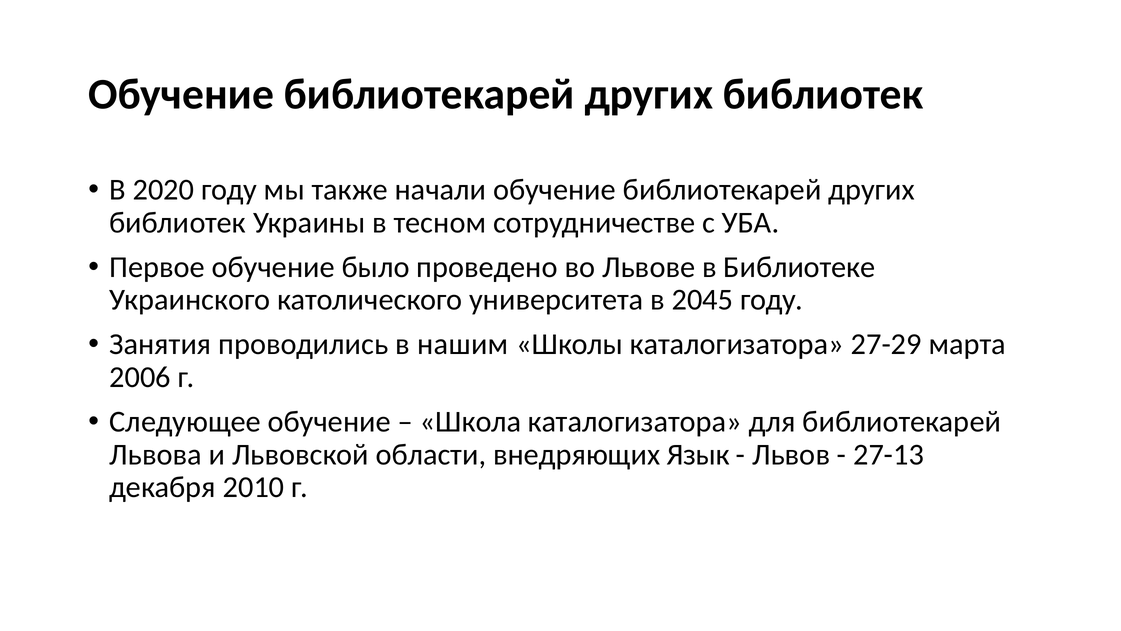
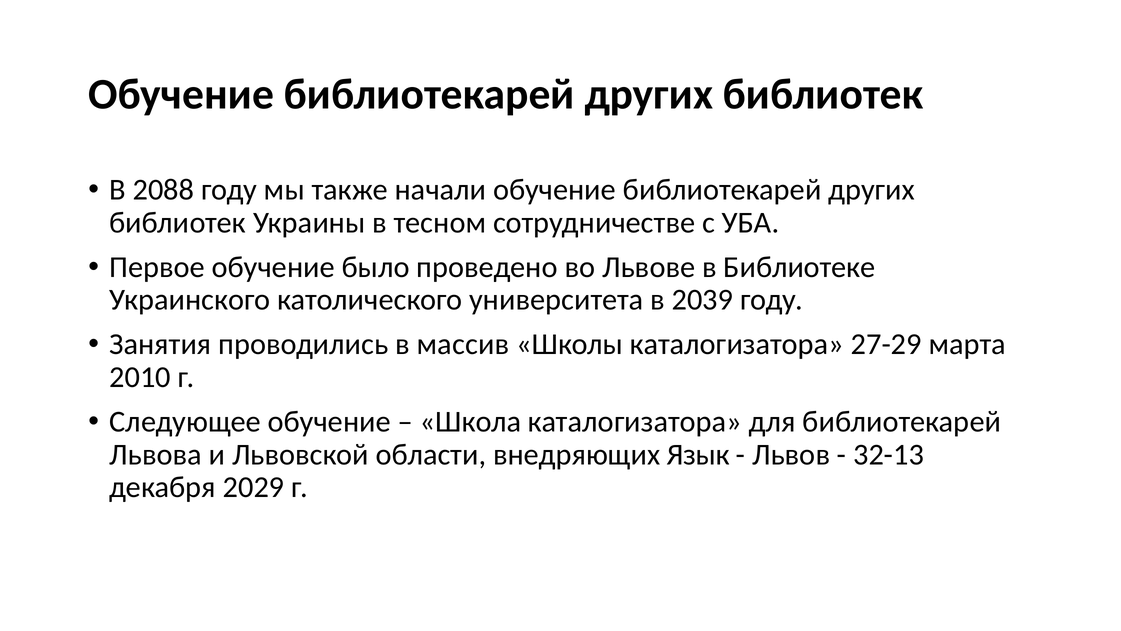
2020: 2020 -> 2088 (163, 190)
2045: 2045 -> 2039 (702, 300)
нашим: нашим -> массив (463, 344)
2006: 2006 -> 2010 (140, 377)
27-13: 27-13 -> 32-13 (889, 454)
2010: 2010 -> 2029 (254, 487)
